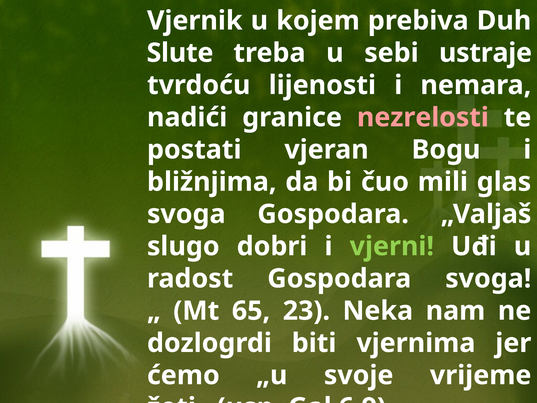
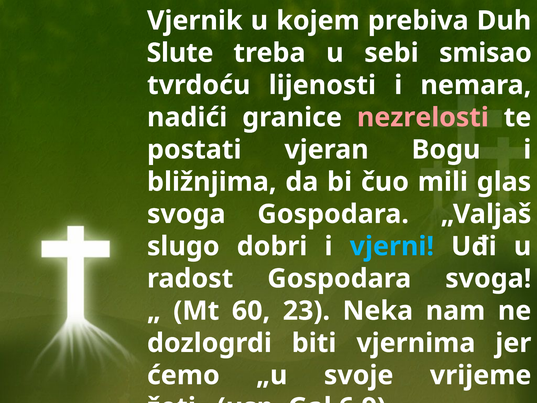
ustraje: ustraje -> smisao (485, 53)
vjerni colour: light green -> light blue (392, 246)
65: 65 -> 60 (251, 311)
